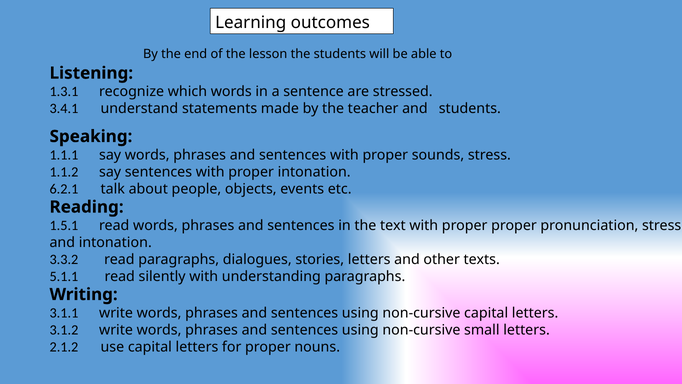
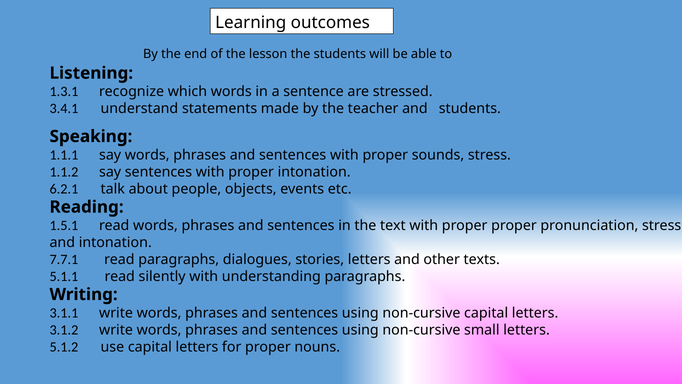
3.3.2: 3.3.2 -> 7.7.1 (64, 259)
2.1.2: 2.1.2 -> 5.1.2 (64, 347)
